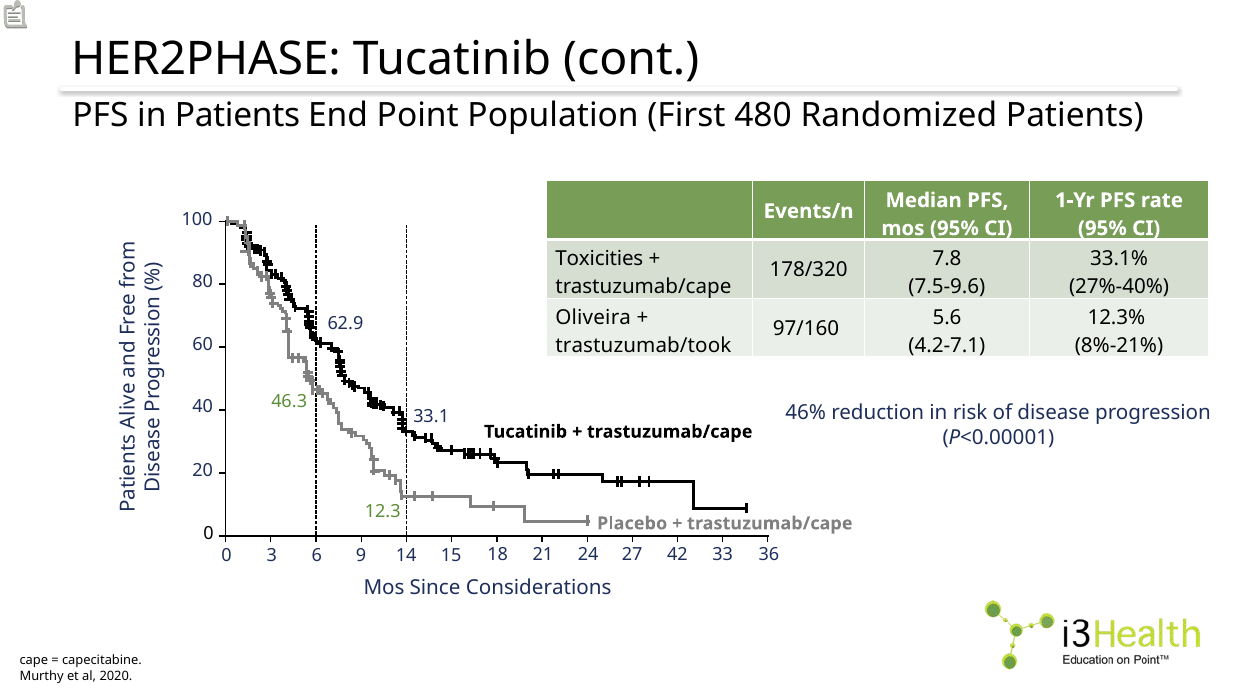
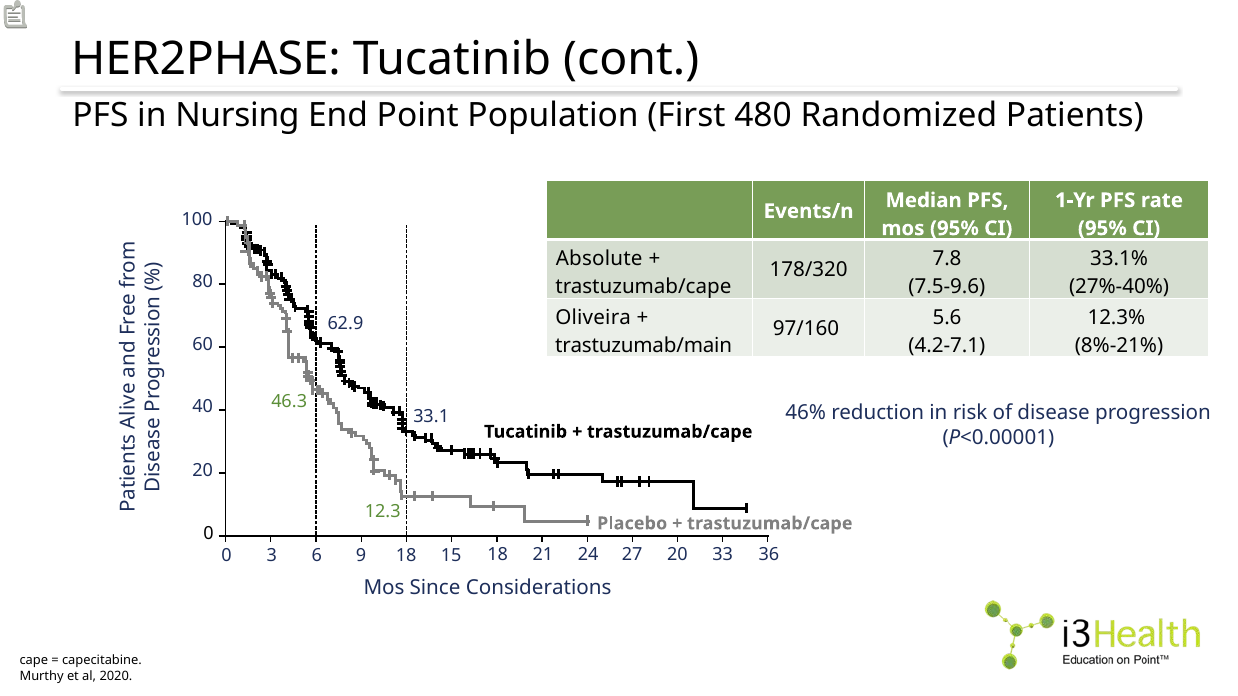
in Patients: Patients -> Nursing (237, 115)
Toxicities: Toxicities -> Absolute (599, 259)
trastuzumab/took: trastuzumab/took -> trastuzumab/main (644, 346)
9 14: 14 -> 18 (406, 556)
27 42: 42 -> 20 (677, 555)
